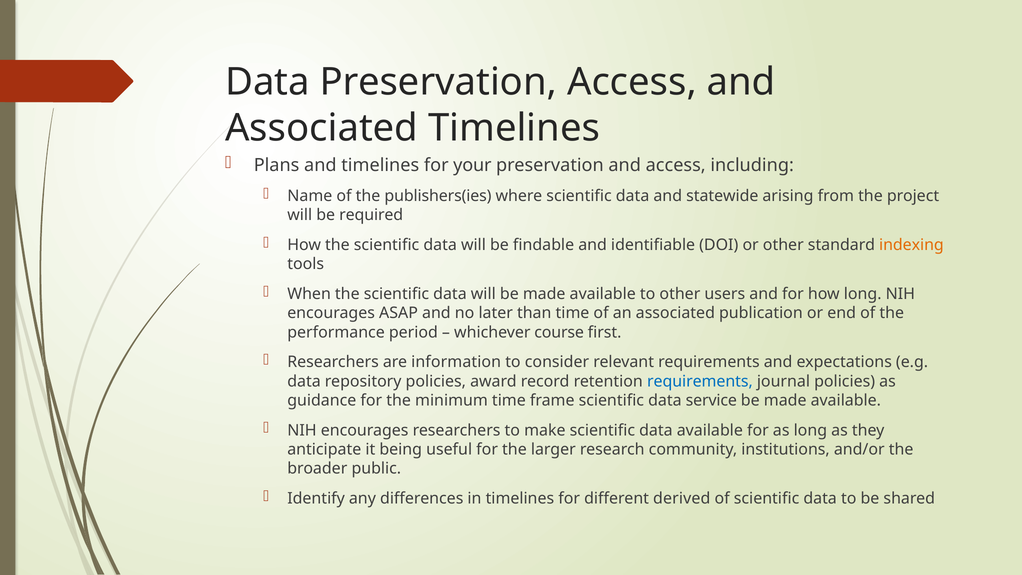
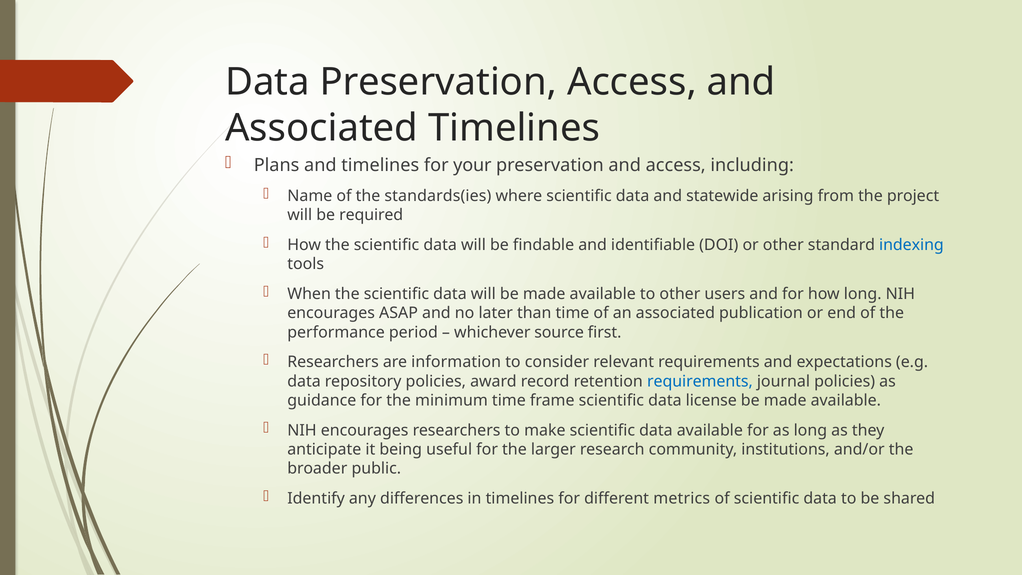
publishers(ies: publishers(ies -> standards(ies (438, 196)
indexing colour: orange -> blue (911, 245)
course: course -> source (559, 332)
service: service -> license (711, 400)
derived: derived -> metrics (682, 498)
